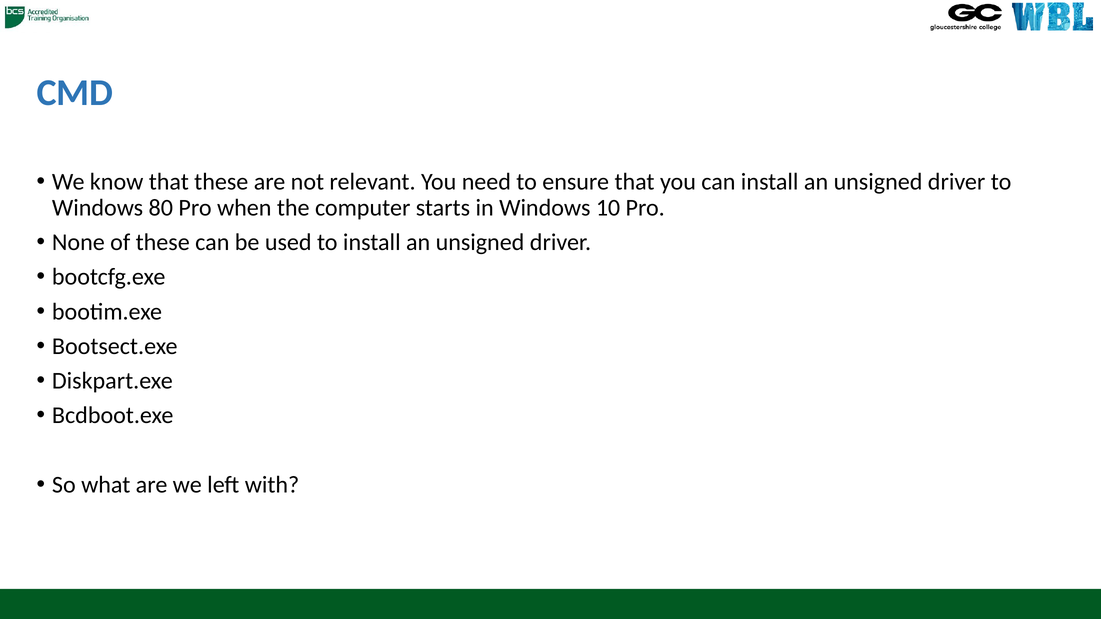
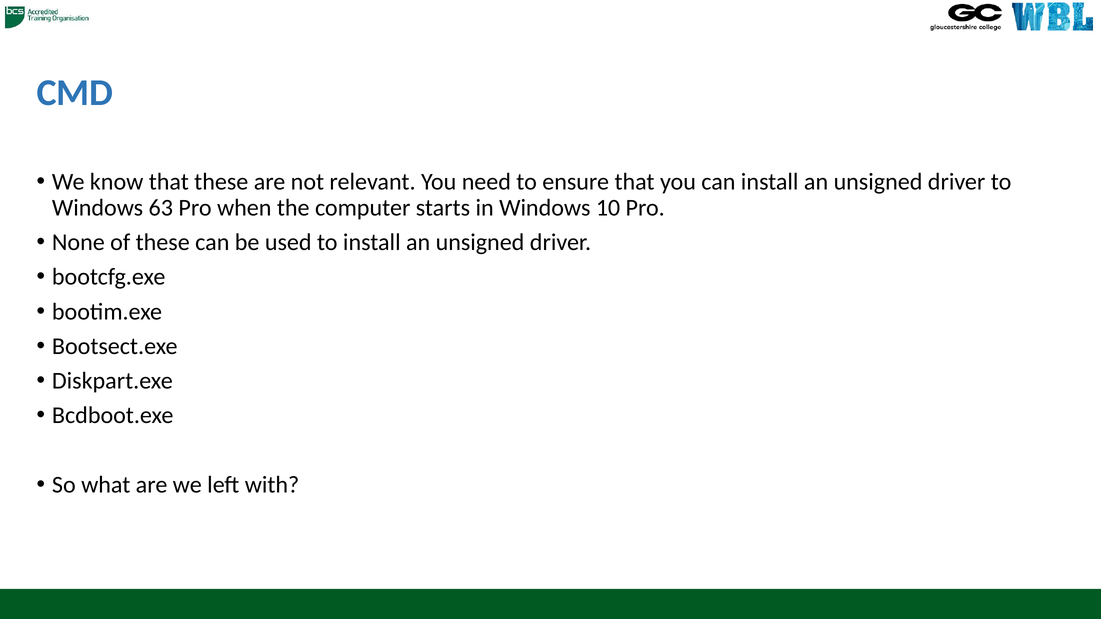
80: 80 -> 63 (161, 208)
